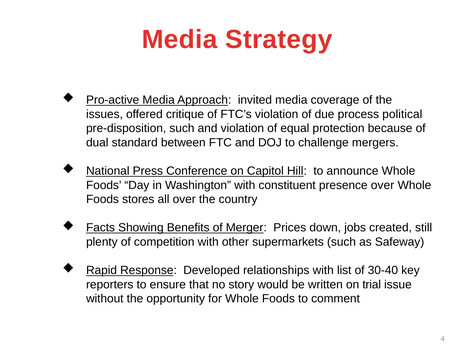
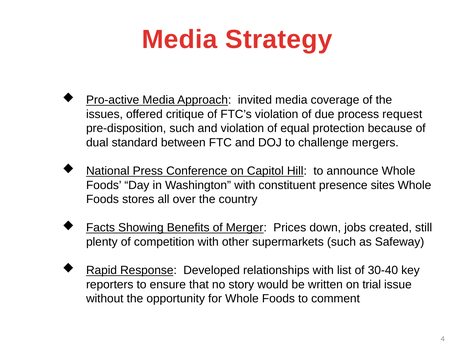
political: political -> request (402, 114)
presence over: over -> sites (383, 185)
